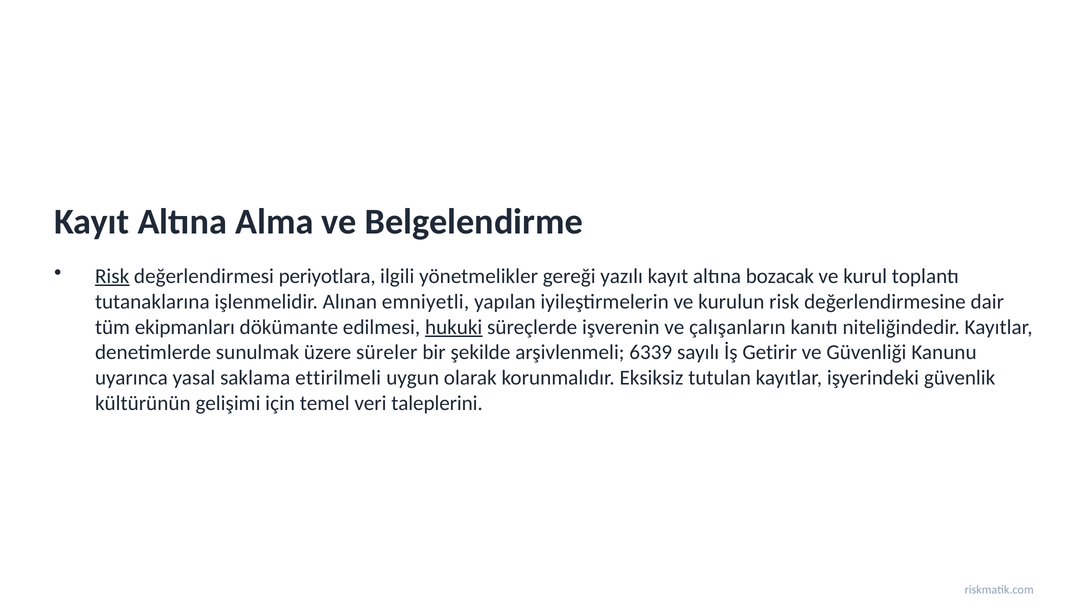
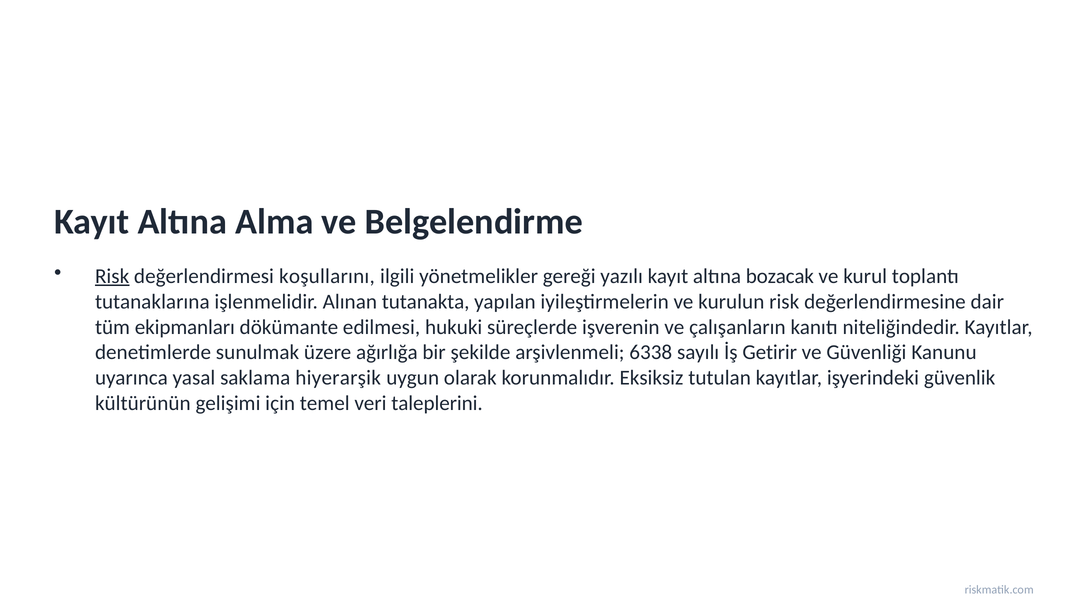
periyotlara: periyotlara -> koşullarını (327, 276)
emniyetli: emniyetli -> tutanakta (426, 302)
hukuki underline: present -> none (454, 327)
süreler: süreler -> ağırlığa (387, 353)
6339: 6339 -> 6338 (651, 353)
ettirilmeli: ettirilmeli -> hiyerarşik (338, 378)
